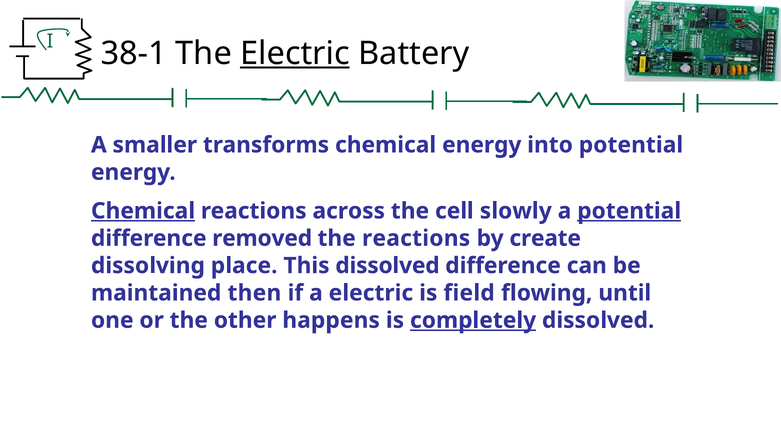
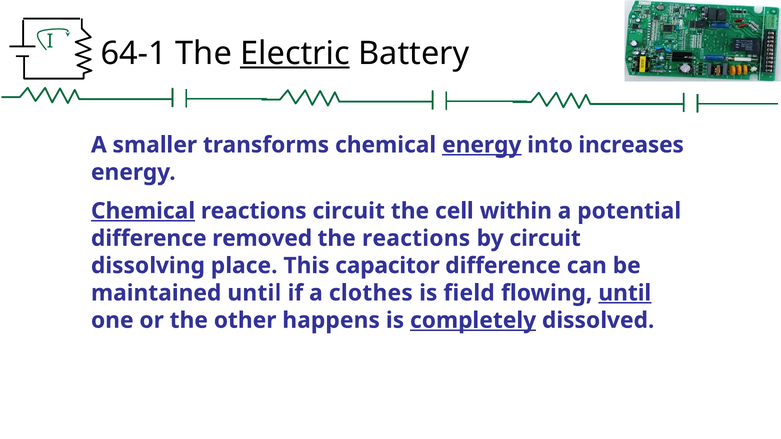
38-1: 38-1 -> 64-1 (134, 54)
energy underline: none -> present (482, 145)
into potential: potential -> increases (631, 145)
reactions across: across -> circuit (349, 211)
slowly: slowly -> within (516, 211)
potential underline: present -> none (629, 211)
by create: create -> circuit (545, 238)
This dissolved: dissolved -> capacitor (387, 266)
maintained then: then -> until (254, 293)
a electric: electric -> clothes (371, 293)
until underline: none -> present (625, 293)
